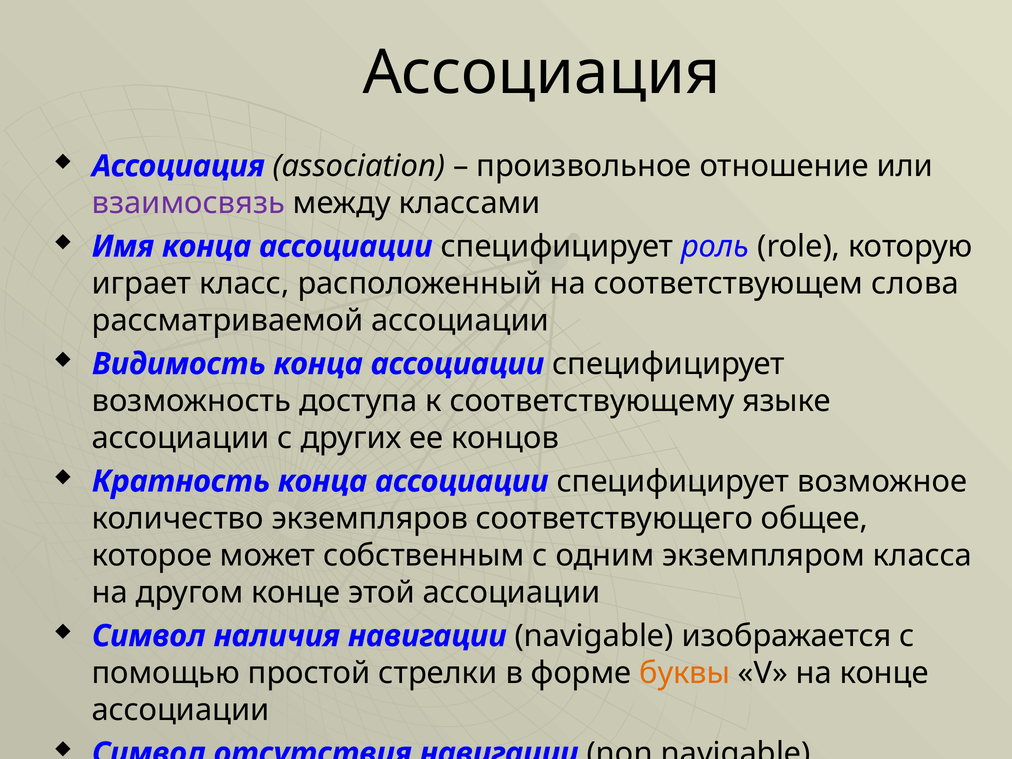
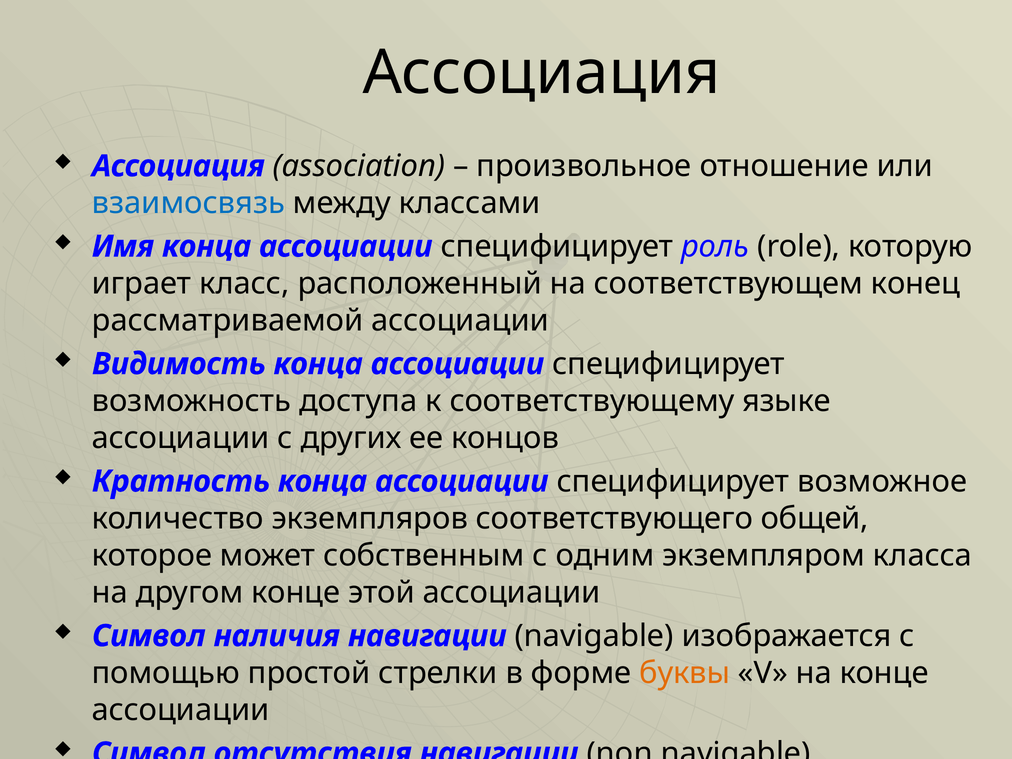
взаимосвязь colour: purple -> blue (188, 203)
слова: слова -> конец (915, 284)
общее: общее -> общей (815, 519)
